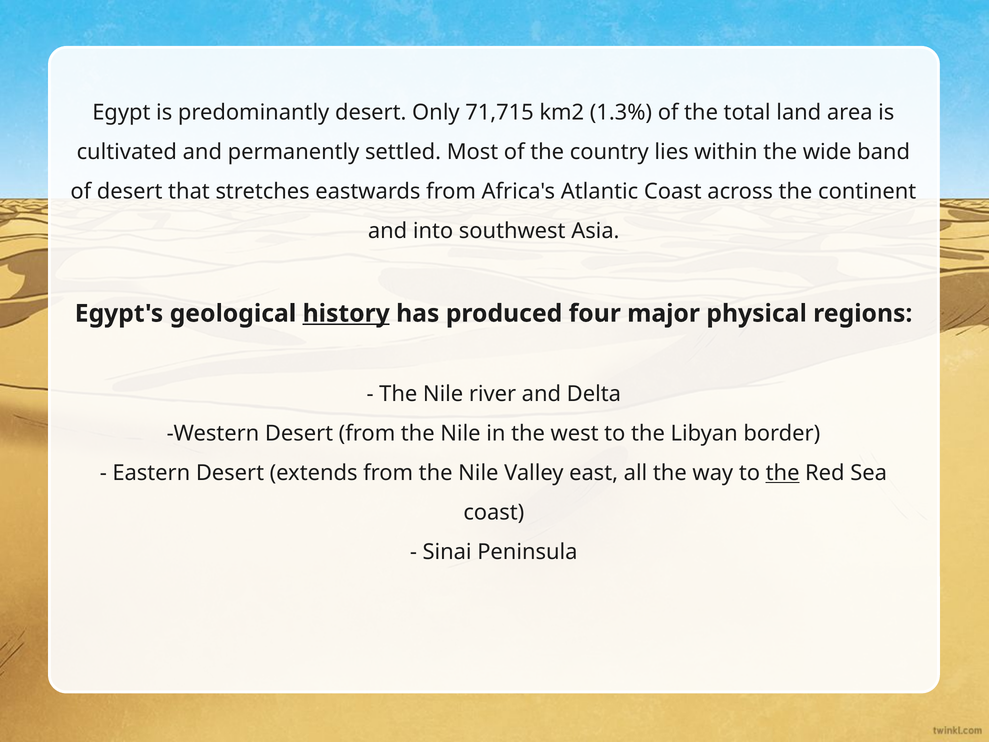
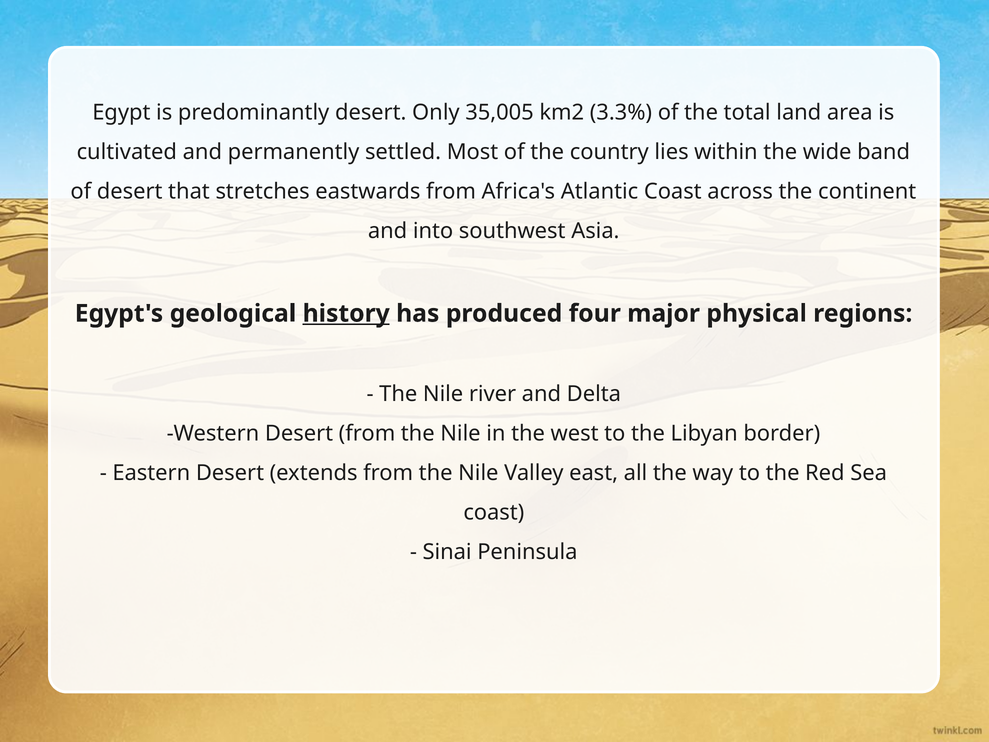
71,715: 71,715 -> 35,005 (500, 112)
1.3%: 1.3% -> 3.3% (621, 112)
the underline: present -> none (783, 473)
